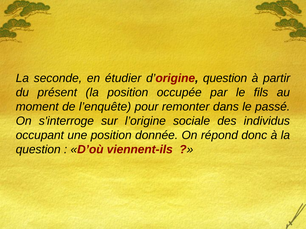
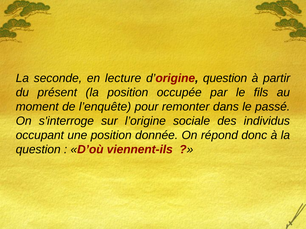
étudier: étudier -> lecture (123, 78)
